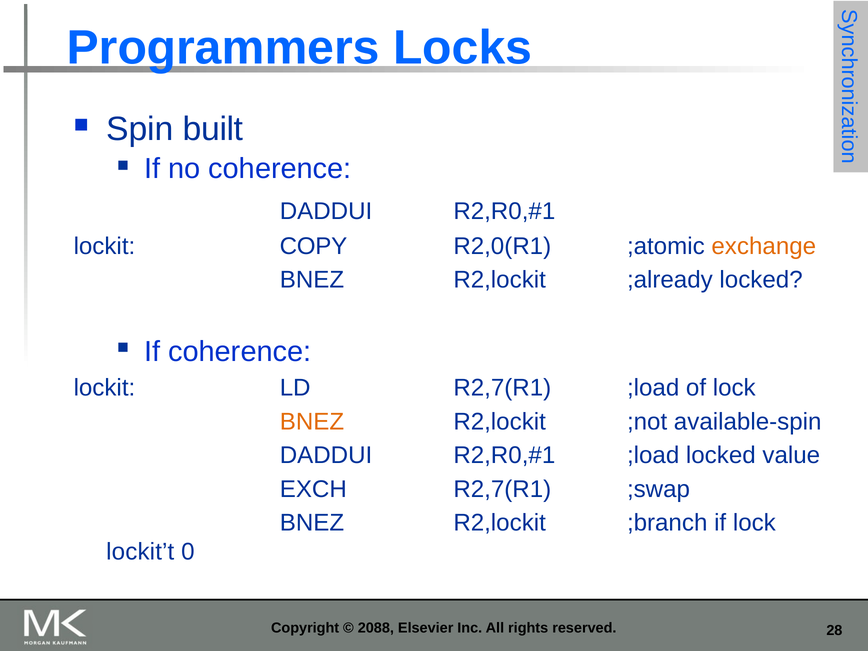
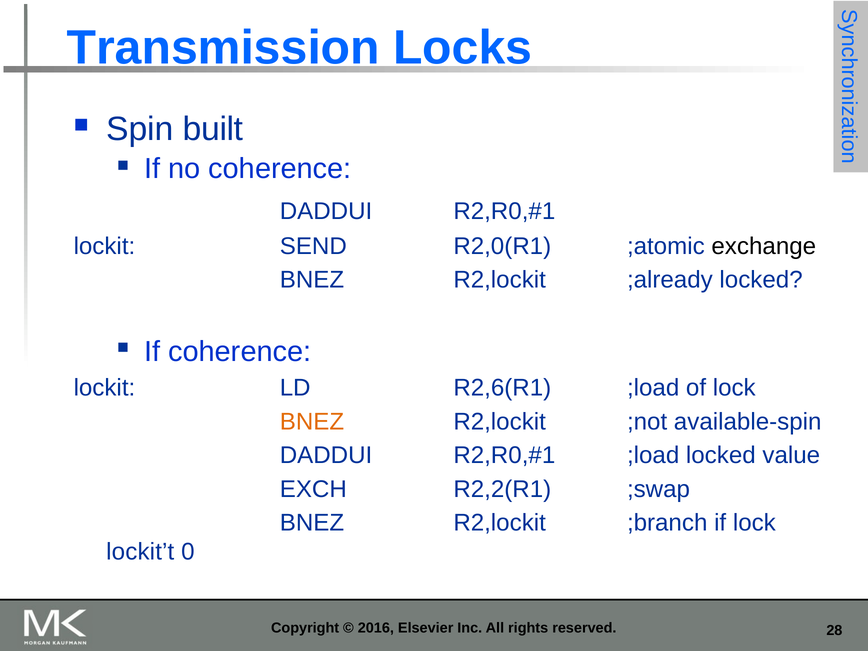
Programmers: Programmers -> Transmission (223, 48)
COPY: COPY -> SEND (313, 246)
exchange colour: orange -> black (764, 246)
LD R2,7(R1: R2,7(R1 -> R2,6(R1 (502, 388)
EXCH R2,7(R1: R2,7(R1 -> R2,2(R1 (502, 489)
2088: 2088 -> 2016 (376, 628)
